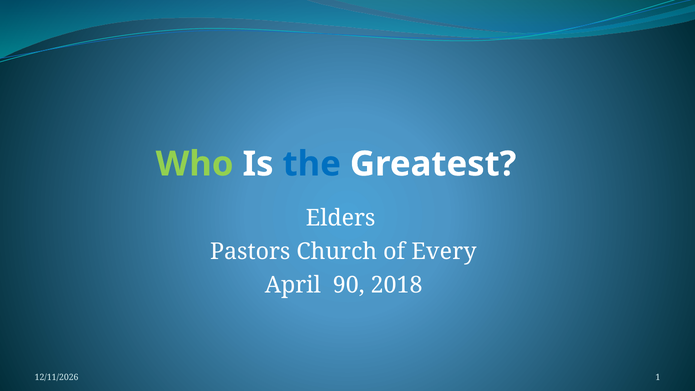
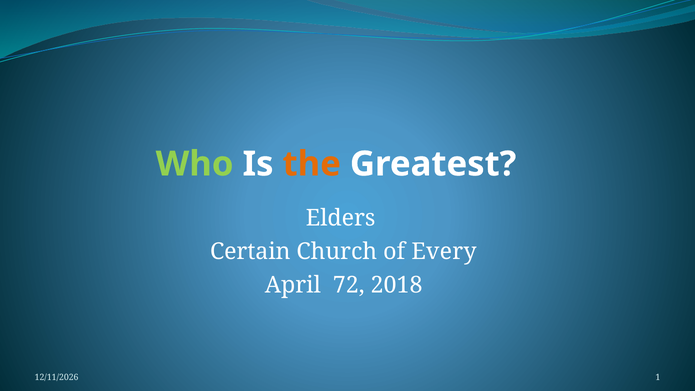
the colour: blue -> orange (312, 164)
Pastors: Pastors -> Certain (250, 251)
90: 90 -> 72 (349, 285)
